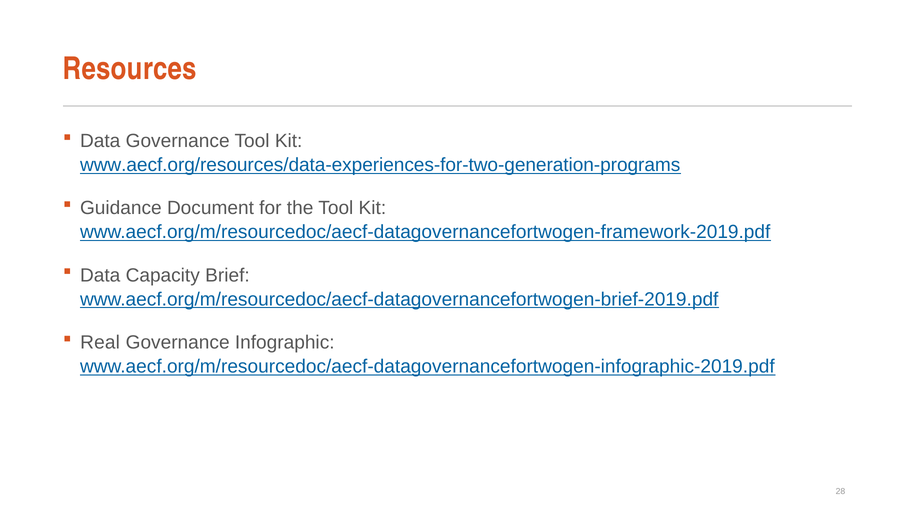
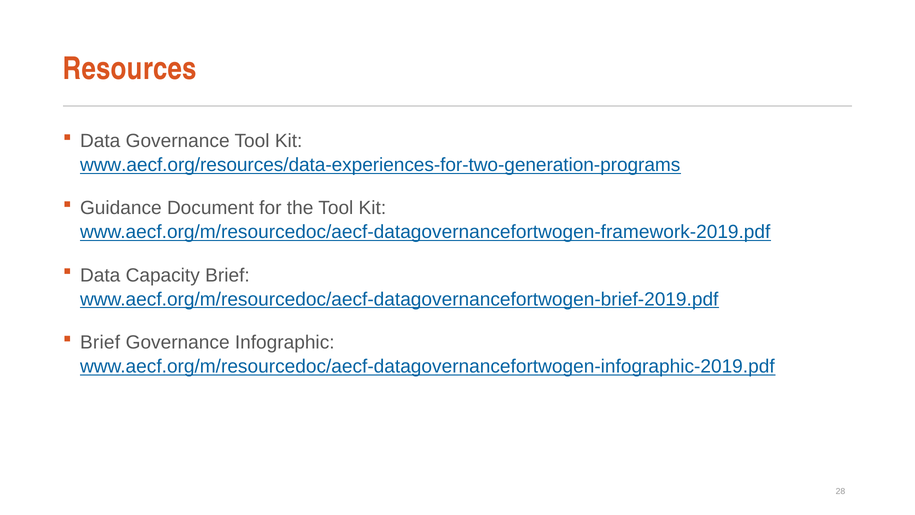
Real: Real -> Brief (100, 342)
